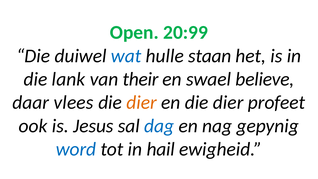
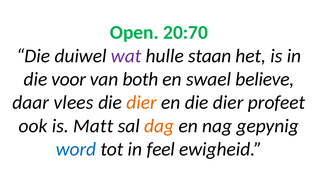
20:99: 20:99 -> 20:70 (186, 33)
wat colour: blue -> purple (126, 56)
lank: lank -> voor (69, 79)
their: their -> both (141, 79)
Jesus: Jesus -> Matt (93, 126)
dag colour: blue -> orange (159, 126)
hail: hail -> feel (161, 149)
